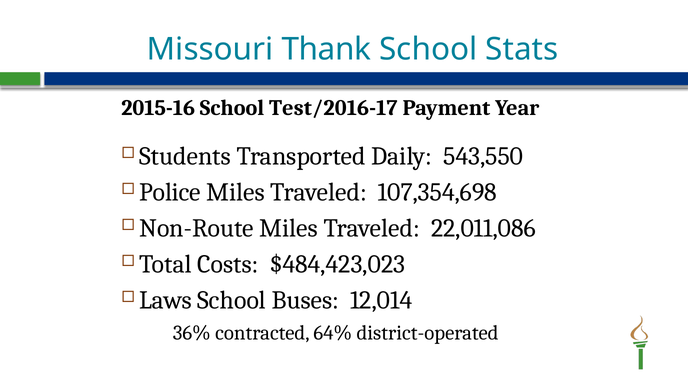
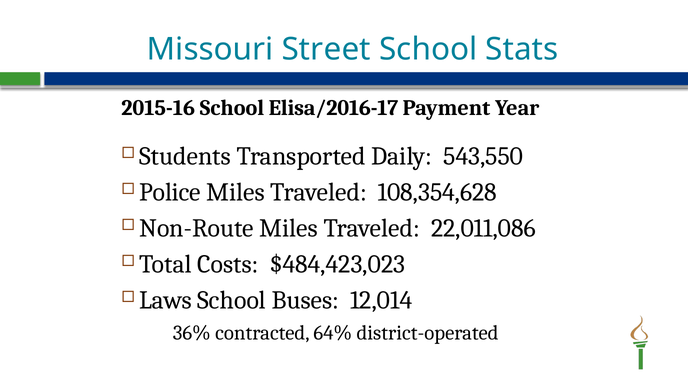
Thank: Thank -> Street (326, 50)
Test/2016-17: Test/2016-17 -> Elisa/2016-17 (333, 108)
107,354,698: 107,354,698 -> 108,354,628 (437, 192)
